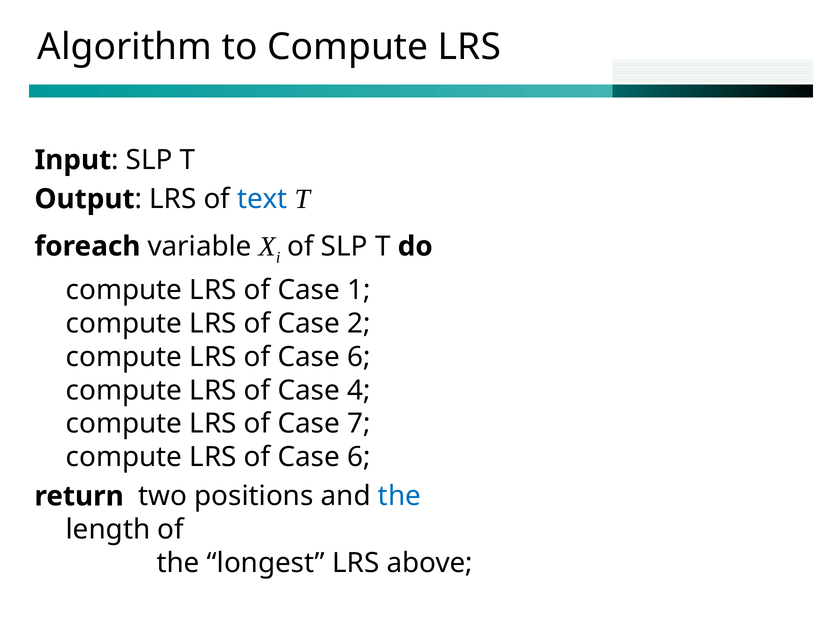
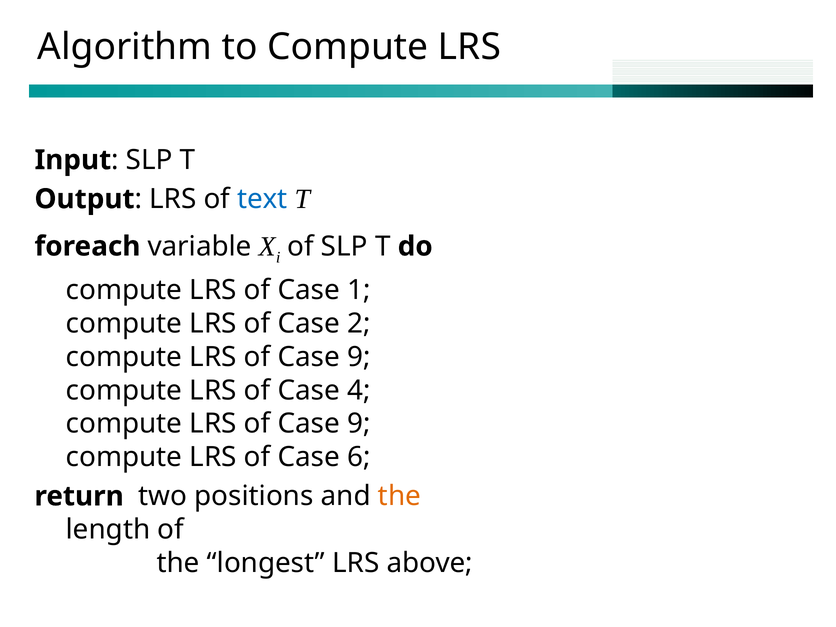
6: 6 -> 9 (359, 357)
7: 7 -> 9 (359, 424)
the colour: blue -> orange (399, 496)
